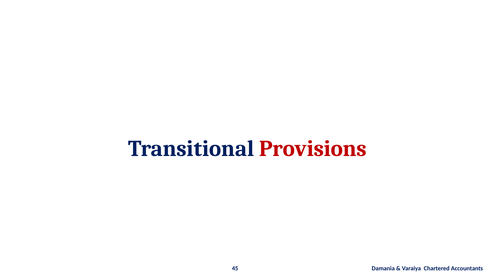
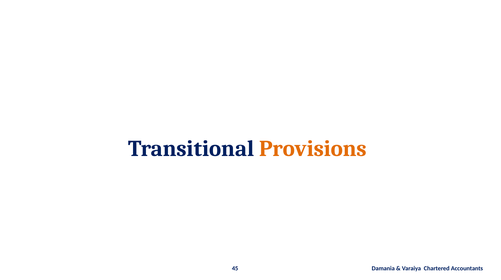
Provisions colour: red -> orange (313, 149)
